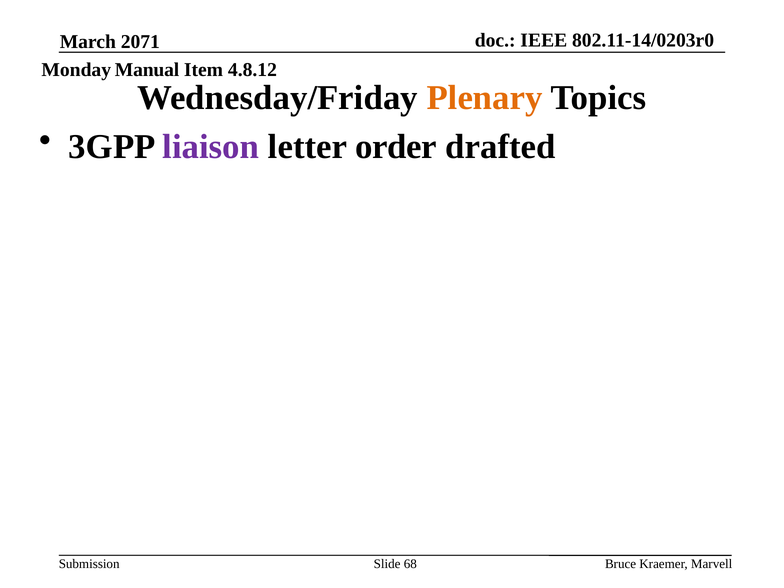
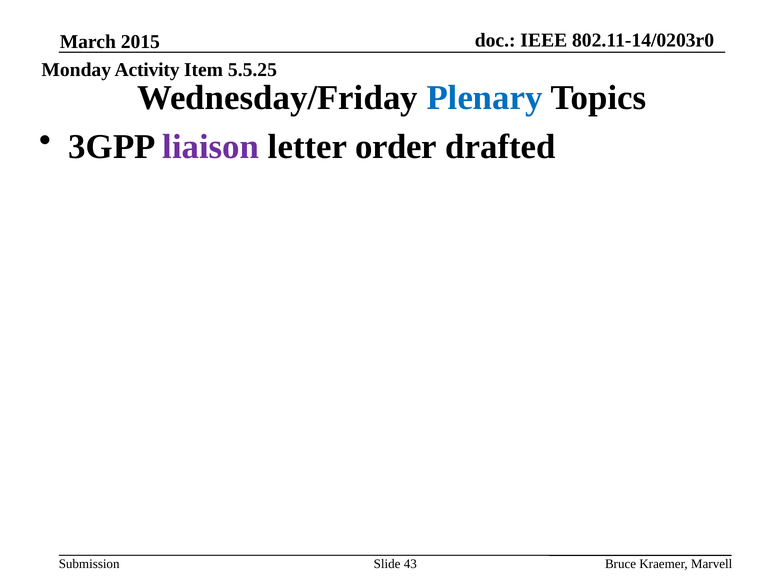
2071: 2071 -> 2015 (140, 42)
Manual: Manual -> Activity (147, 70)
4.8.12: 4.8.12 -> 5.5.25 (252, 70)
Plenary colour: orange -> blue (485, 98)
68: 68 -> 43 (410, 564)
